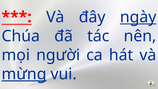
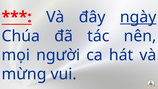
mừng underline: present -> none (24, 74)
